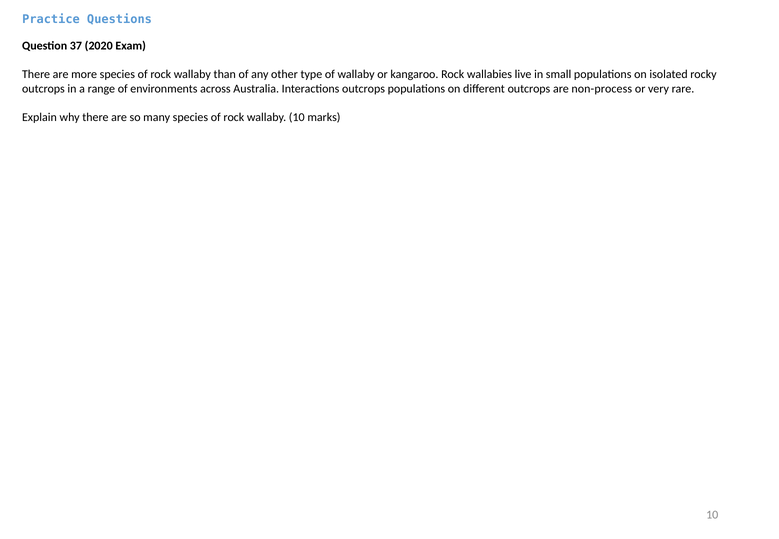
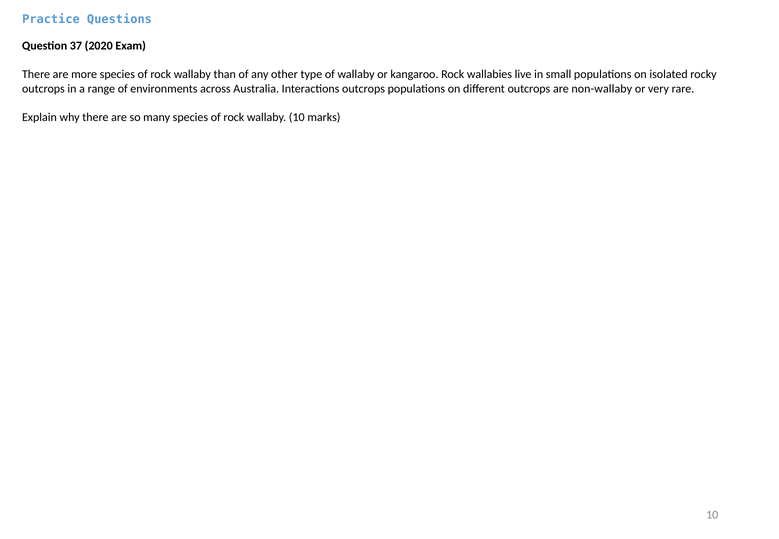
non-process: non-process -> non-wallaby (602, 89)
